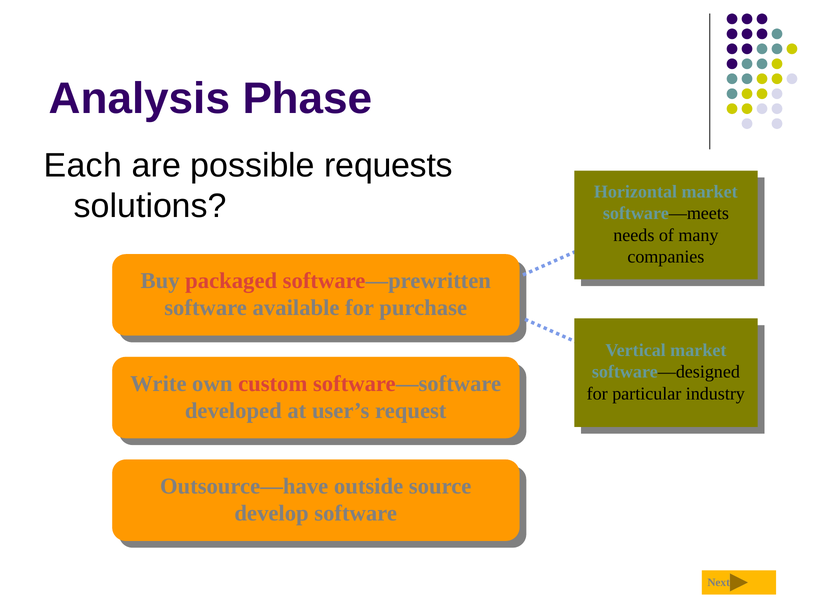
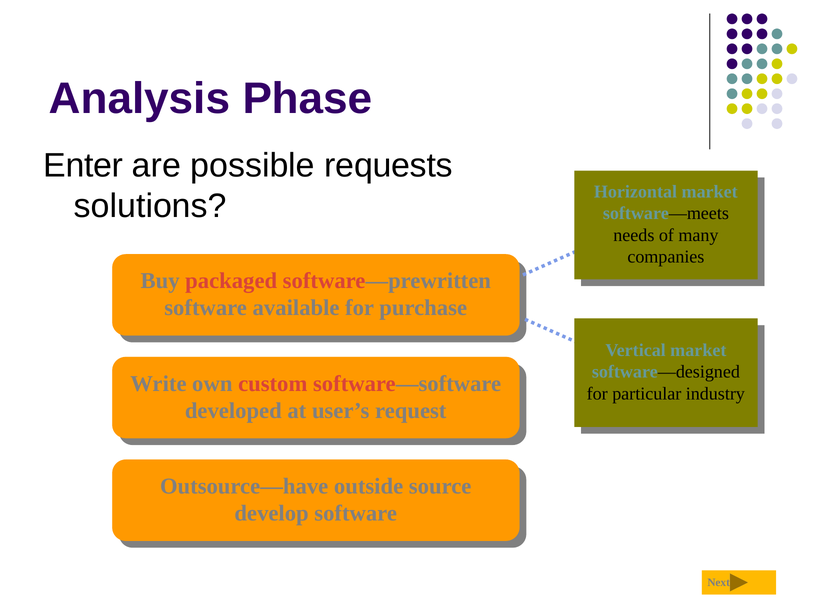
Each: Each -> Enter (83, 166)
